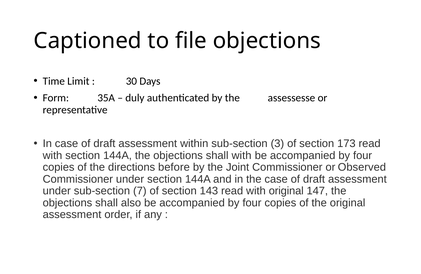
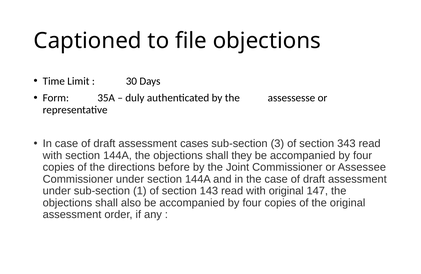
within: within -> cases (194, 144)
173: 173 -> 343 (346, 144)
shall with: with -> they (242, 156)
Observed: Observed -> Assessee (362, 168)
7: 7 -> 1 (140, 191)
